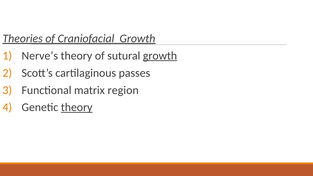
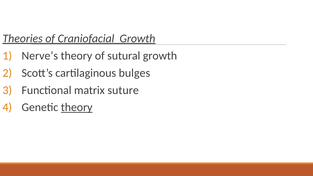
growth underline: present -> none (160, 56)
passes: passes -> bulges (134, 73)
region: region -> suture (123, 90)
